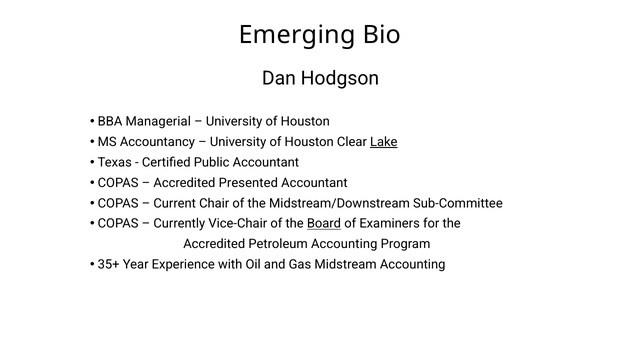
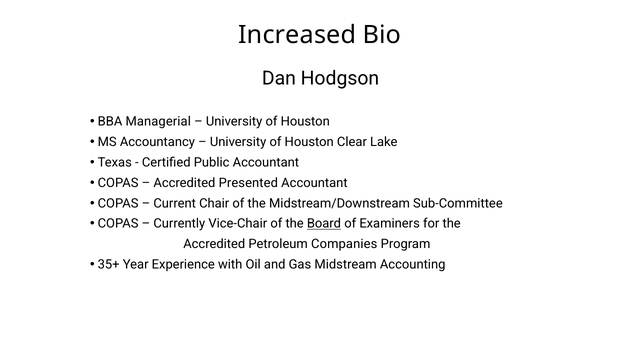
Emerging: Emerging -> Increased (297, 35)
Lake underline: present -> none (384, 142)
Petroleum Accounting: Accounting -> Companies (344, 244)
